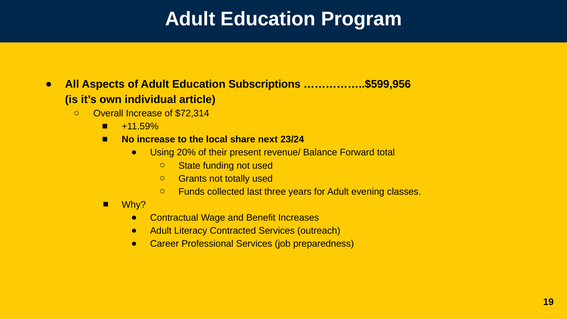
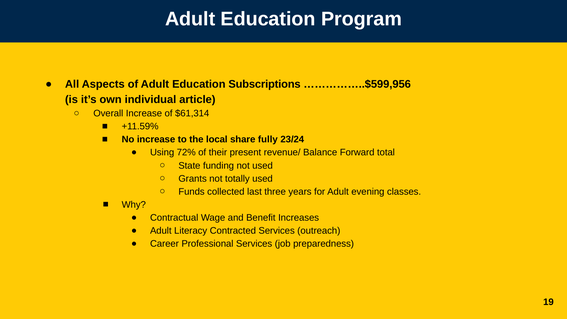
$72,314: $72,314 -> $61,314 (192, 113)
next: next -> fully (268, 139)
20%: 20% -> 72% (186, 153)
